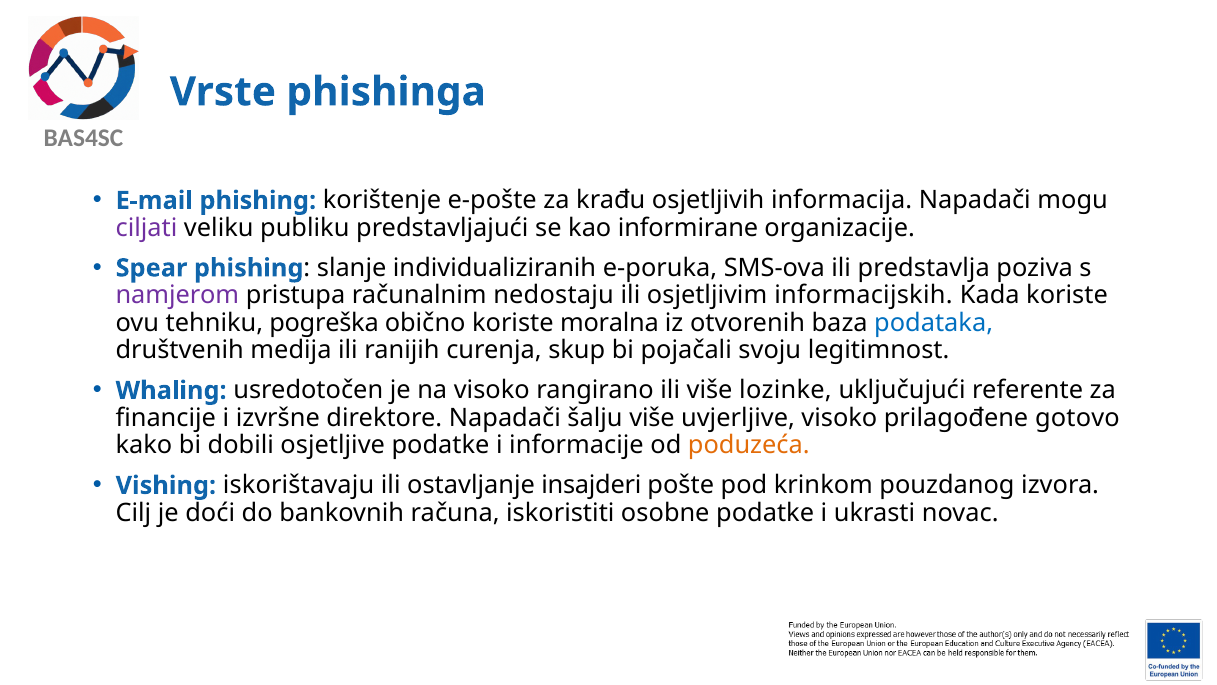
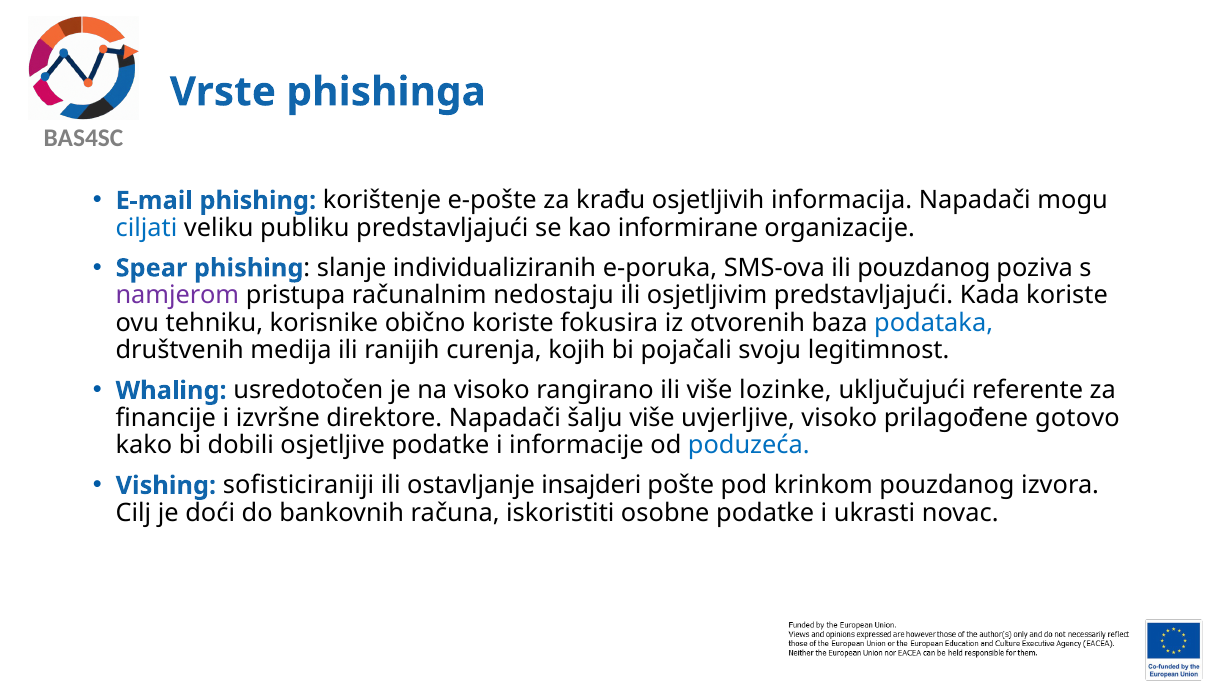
ciljati colour: purple -> blue (146, 228)
ili predstavlja: predstavlja -> pouzdanog (924, 268)
osjetljivim informacijskih: informacijskih -> predstavljajući (864, 295)
pogreška: pogreška -> korisnike (324, 323)
moralna: moralna -> fokusira (609, 323)
skup: skup -> kojih (577, 350)
poduzeća colour: orange -> blue (749, 445)
iskorištavaju: iskorištavaju -> sofisticiraniji (299, 485)
